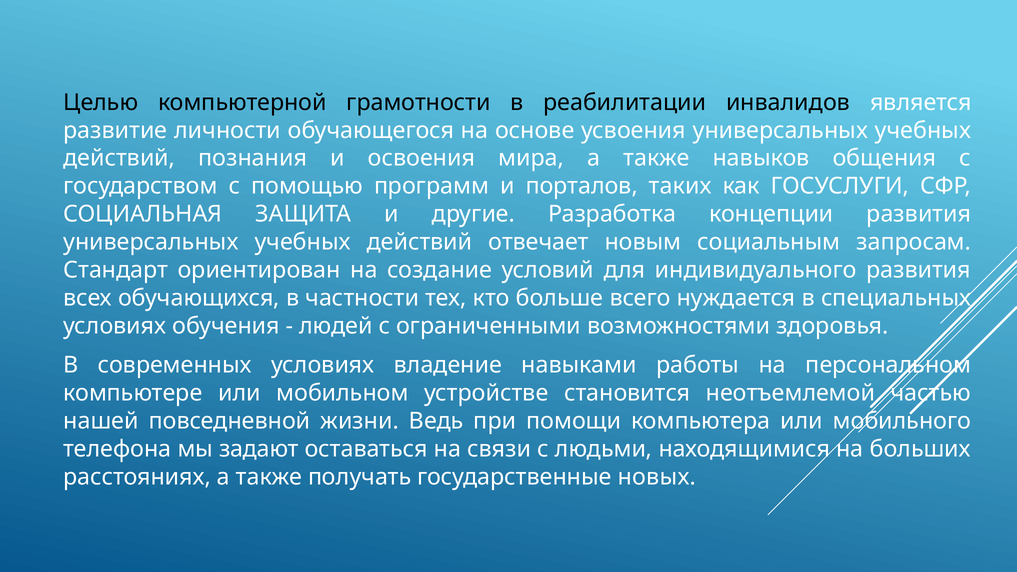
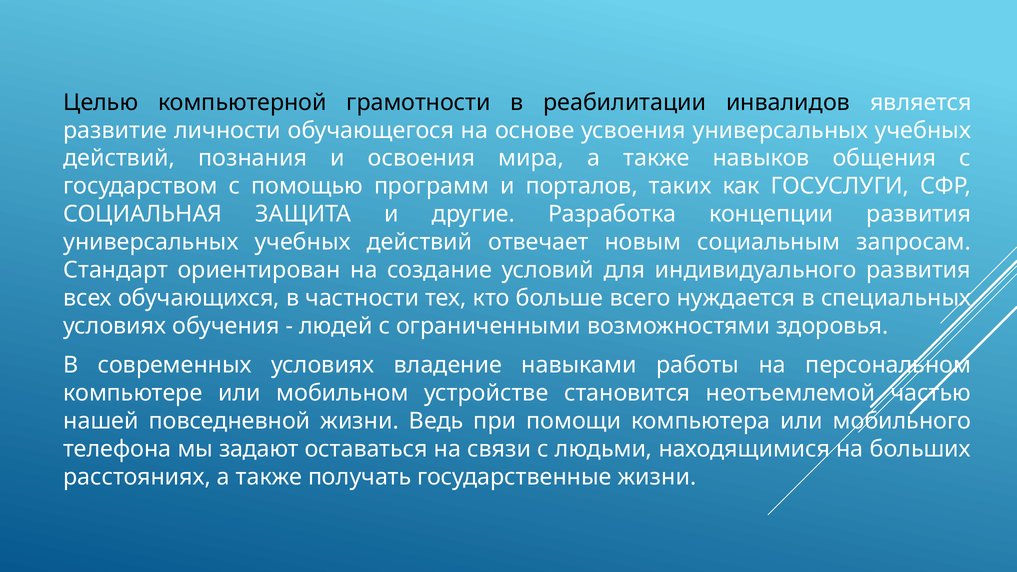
государственные новых: новых -> жизни (657, 477)
